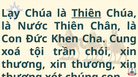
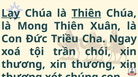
Lạy underline: none -> present (11, 13)
Nước: Nước -> Mong (33, 26)
Chân: Chân -> Xuân (105, 26)
Khen: Khen -> Triều (65, 39)
Cung: Cung -> Ngay (123, 39)
